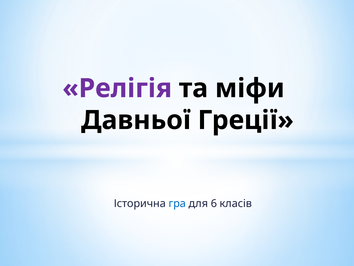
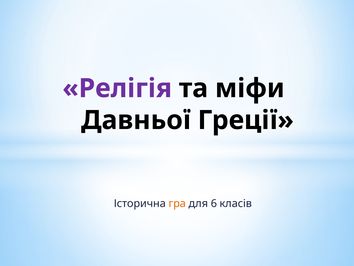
гра colour: blue -> orange (177, 203)
